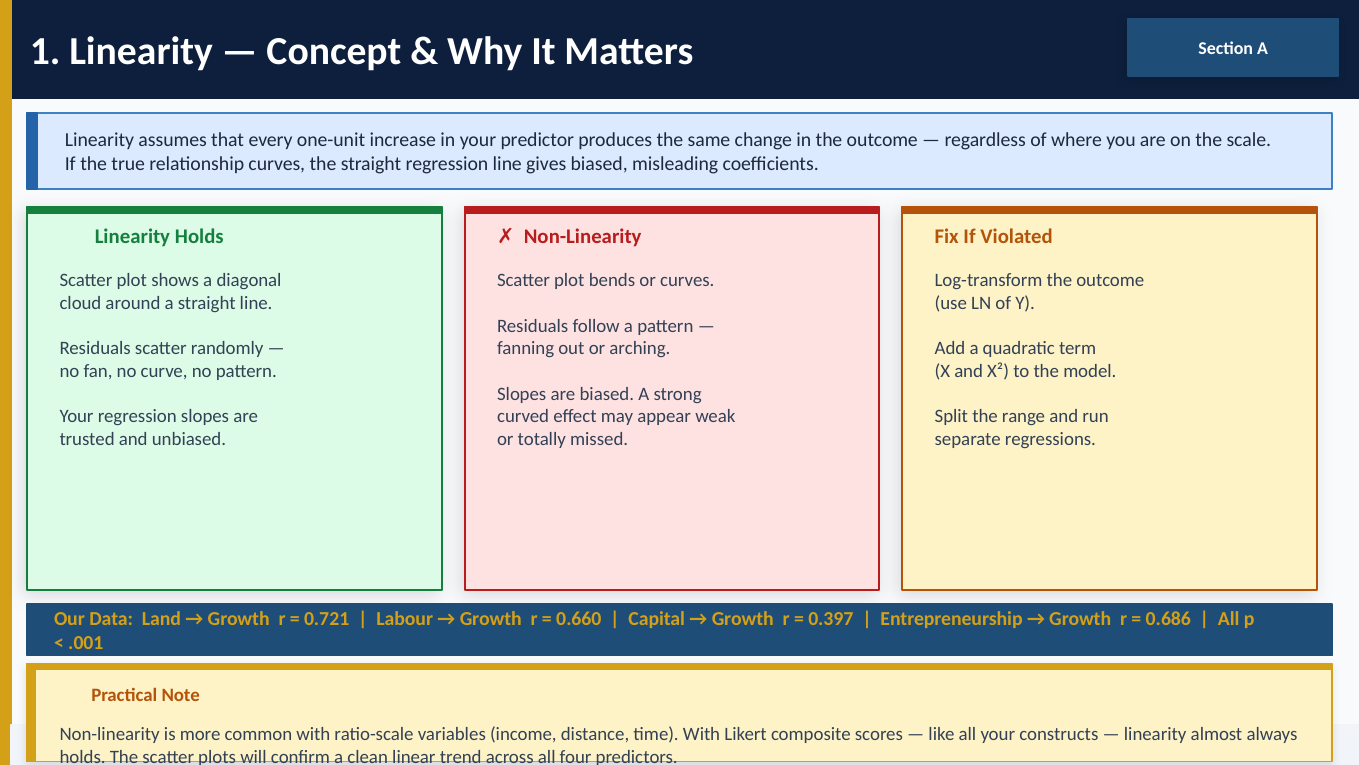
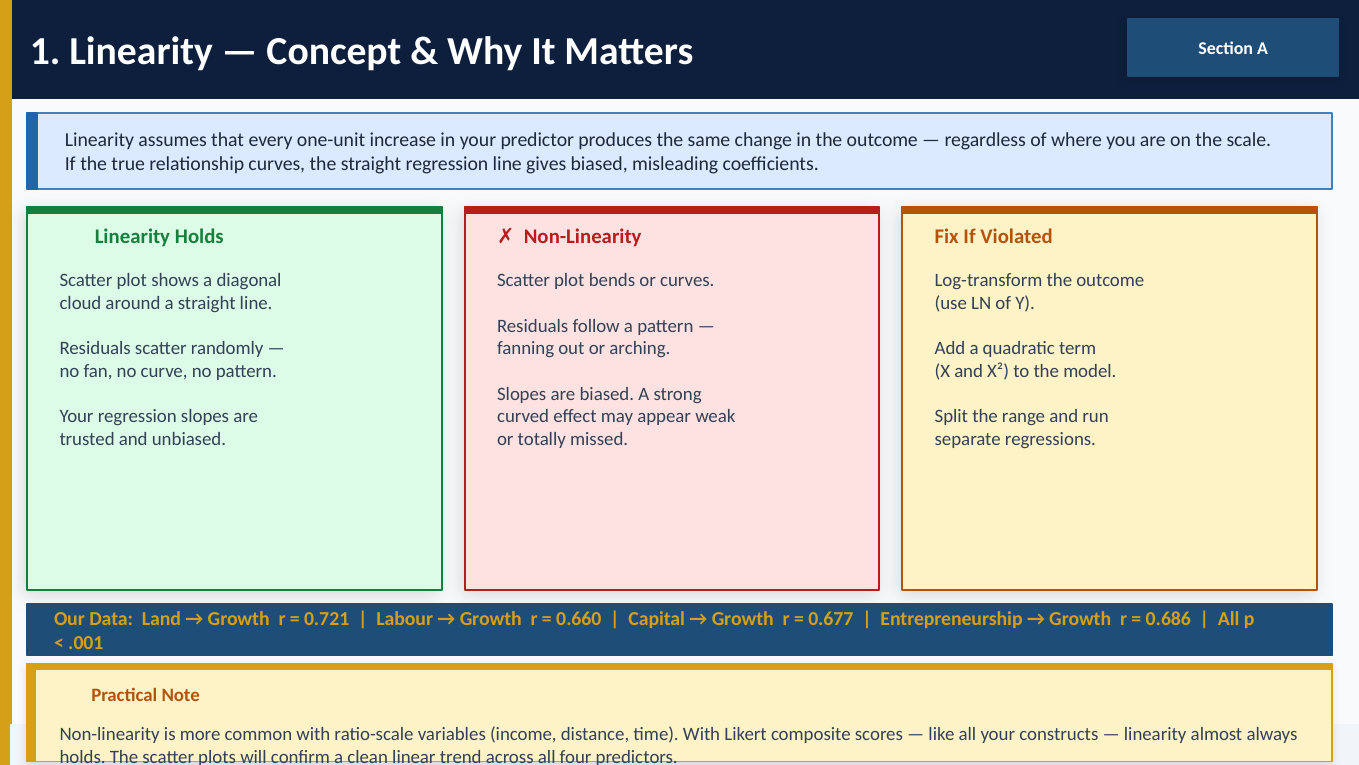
0.397: 0.397 -> 0.677 (831, 619)
